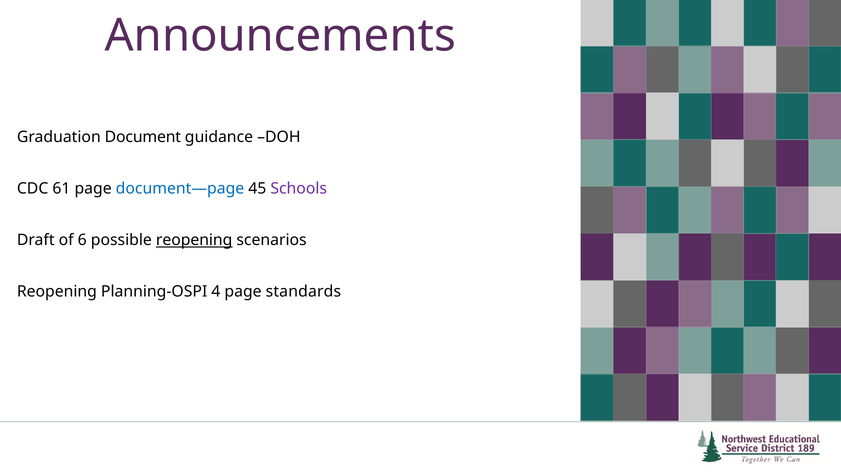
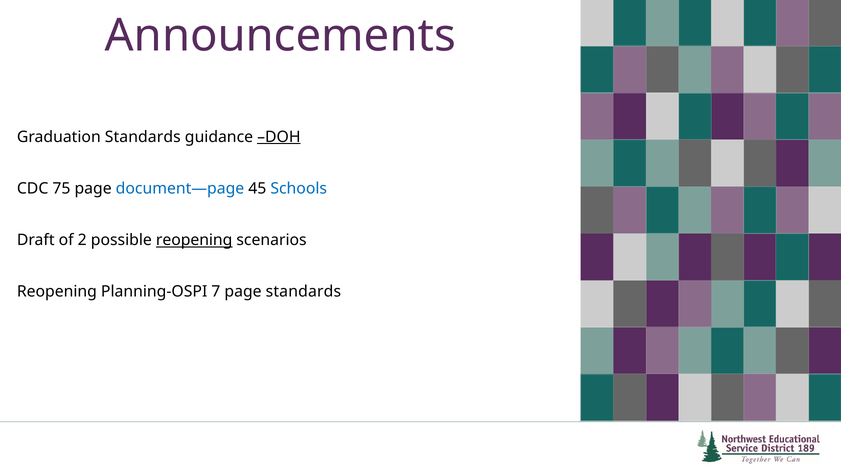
Graduation Document: Document -> Standards (143, 137)
DOH underline: none -> present (279, 137)
61: 61 -> 75 (61, 188)
Schools colour: purple -> blue (299, 188)
6: 6 -> 2 (82, 240)
4: 4 -> 7 (216, 292)
